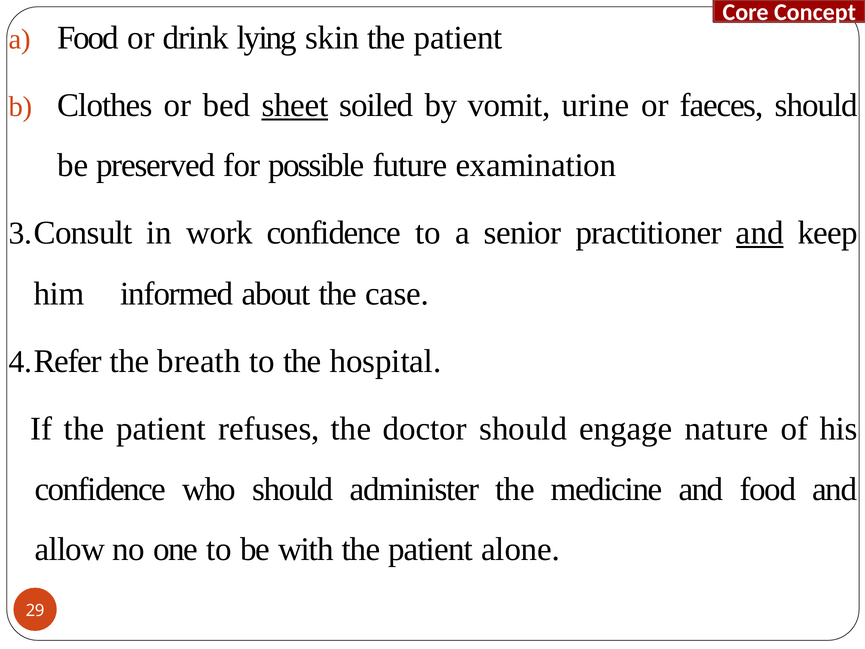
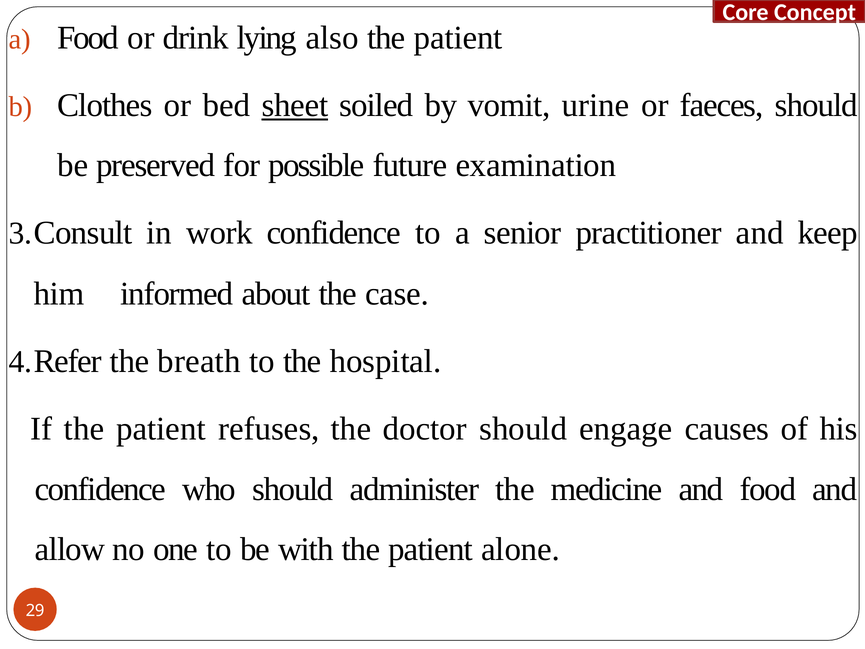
skin: skin -> also (332, 38)
and underline: present -> none (760, 233)
nature: nature -> causes (727, 429)
